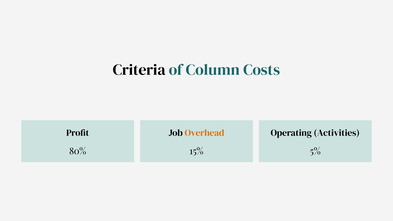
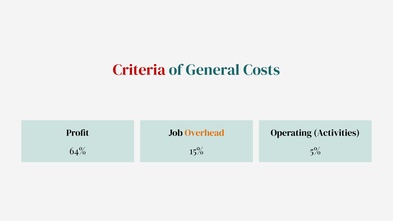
Criteria colour: black -> red (139, 70)
Column: Column -> General (213, 70)
80%: 80% -> 64% (78, 151)
